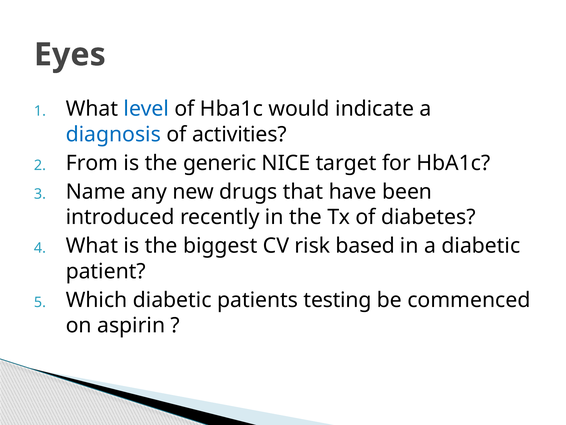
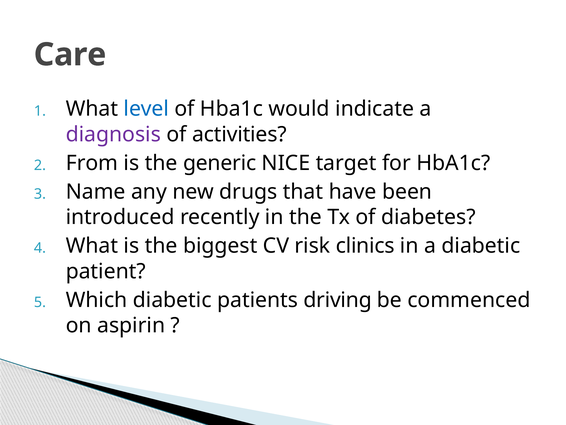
Eyes: Eyes -> Care (70, 55)
diagnosis colour: blue -> purple (113, 134)
based: based -> clinics (365, 246)
testing: testing -> driving (338, 300)
